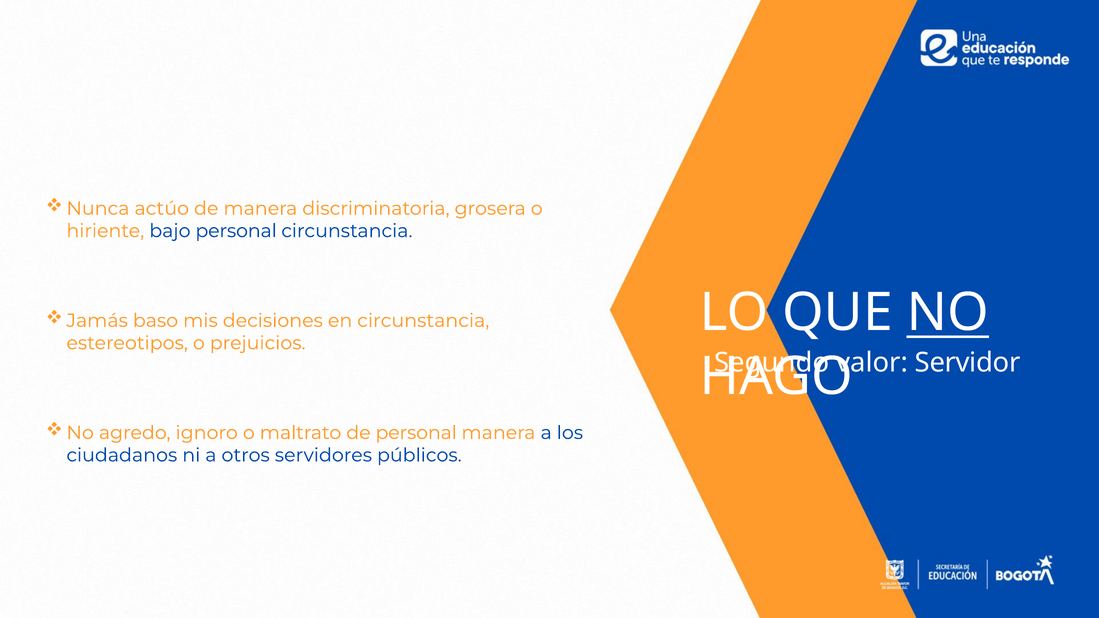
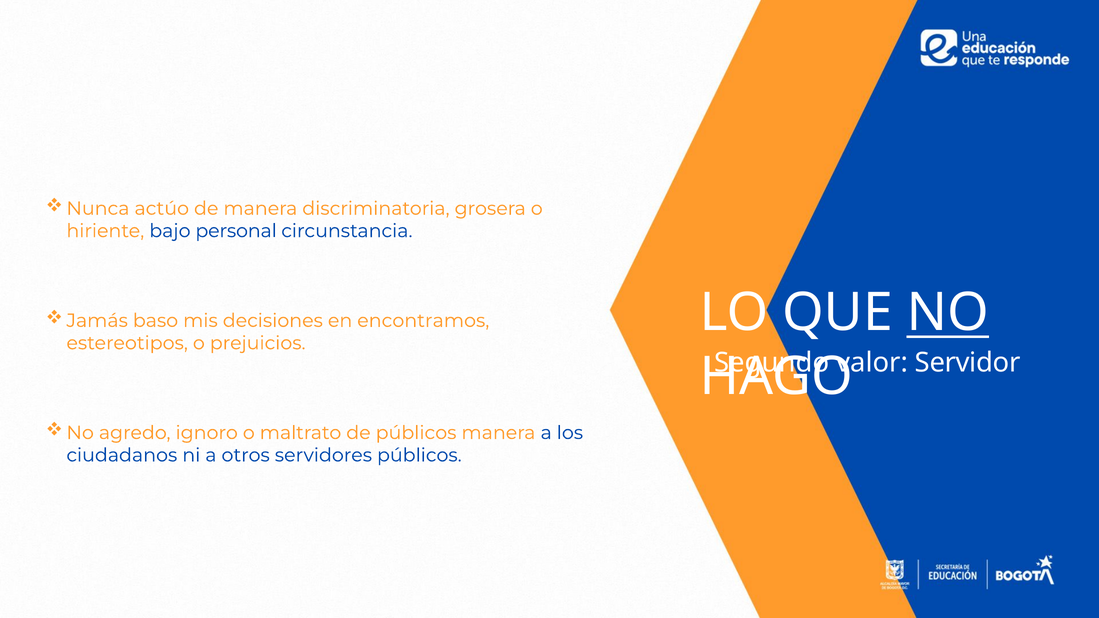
en circunstancia: circunstancia -> encontramos (423, 321)
de personal: personal -> públicos (416, 433)
